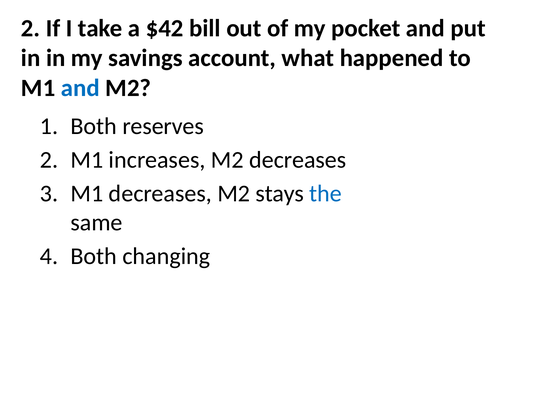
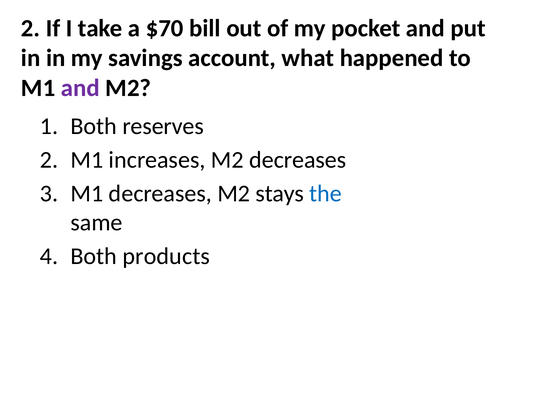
$42: $42 -> $70 (165, 28)
and colour: blue -> purple (80, 88)
changing: changing -> products (166, 257)
